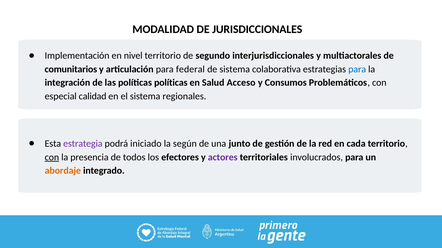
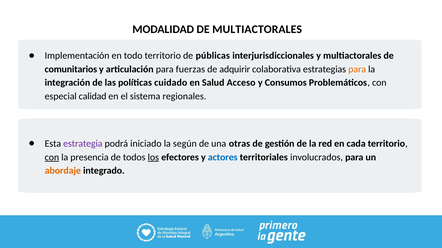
DE JURISDICCIONALES: JURISDICCIONALES -> MULTIACTORALES (257, 29)
nivel: nivel -> todo (133, 56)
segundo: segundo -> públicas (213, 56)
federal: federal -> fuerzas (190, 69)
de sistema: sistema -> adquirir (235, 69)
para colour: blue -> orange (357, 69)
políticas políticas: políticas -> cuidado (171, 83)
junto: junto -> otras (239, 144)
los underline: none -> present (153, 158)
actores colour: purple -> blue (223, 158)
